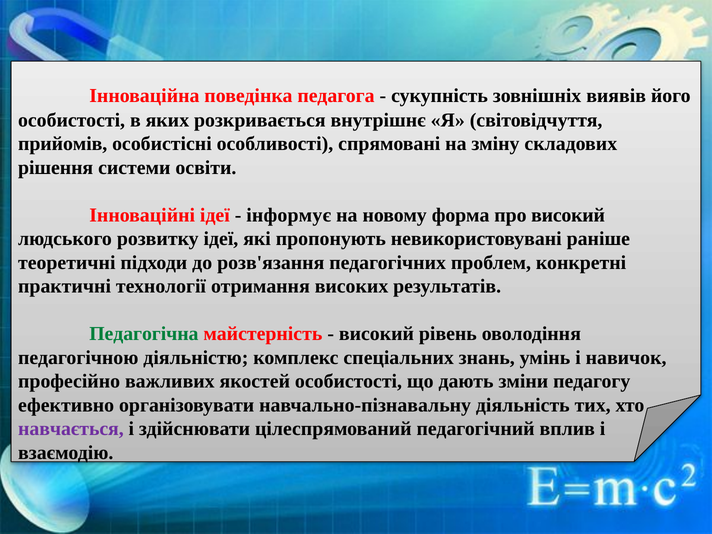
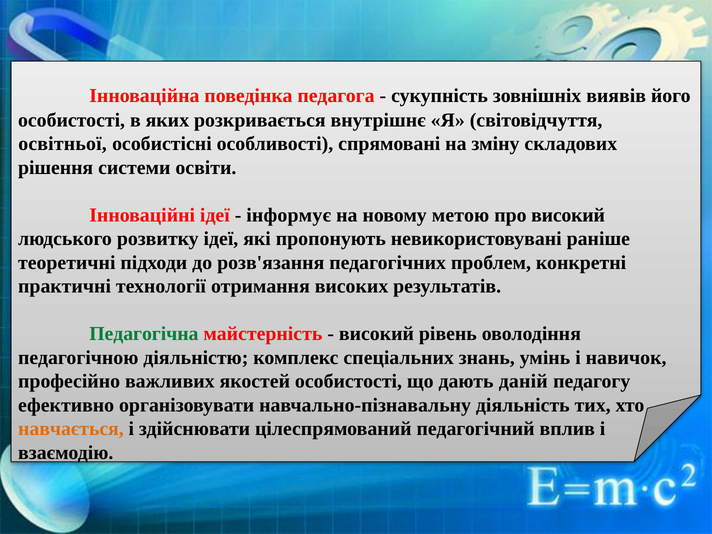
прийомів: прийомів -> освітньої (63, 144)
форма: форма -> метою (461, 215)
зміни: зміни -> даній (523, 381)
навчається colour: purple -> orange (71, 429)
